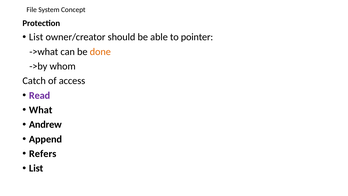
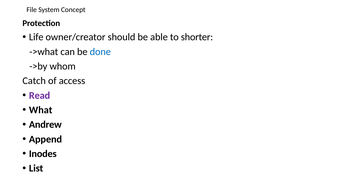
List: List -> Life (36, 37)
pointer: pointer -> shorter (197, 37)
done colour: orange -> blue (100, 52)
Refers: Refers -> Inodes (43, 154)
